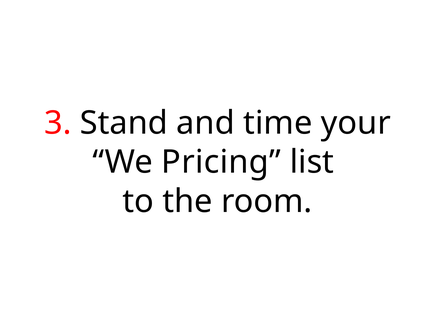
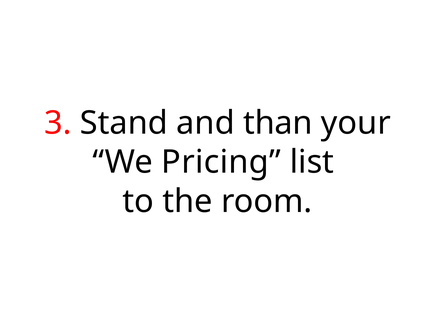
time: time -> than (278, 123)
